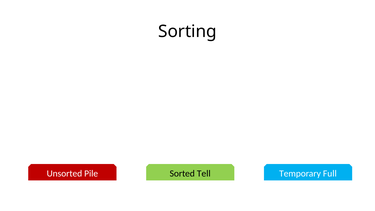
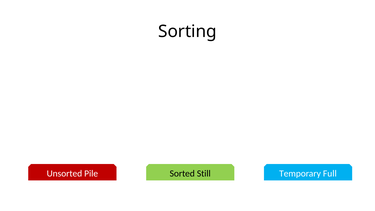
Tell: Tell -> Still (204, 173)
